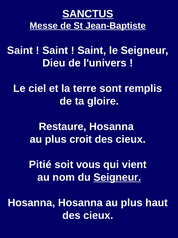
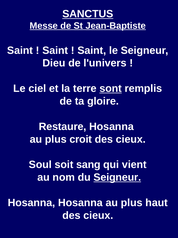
sont underline: none -> present (111, 88)
Pitié: Pitié -> Soul (40, 164)
vous: vous -> sang (88, 164)
